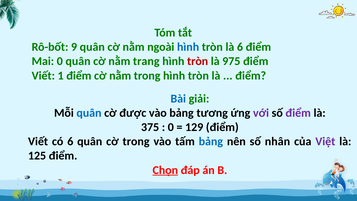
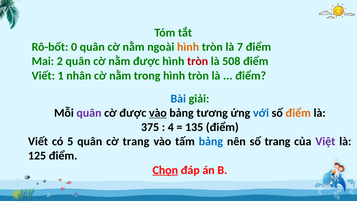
9: 9 -> 0 (74, 47)
hình colour: blue -> orange (188, 47)
là 6: 6 -> 7 (240, 47)
Mai 0: 0 -> 2 (60, 61)
nằm trang: trang -> được (146, 61)
975: 975 -> 508 (231, 61)
1 điểm: điểm -> nhân (79, 76)
quân colour: blue -> purple (89, 113)
vào underline: none -> present (158, 113)
với colour: purple -> blue (261, 113)
điểm colour: purple -> orange (298, 113)
0: 0 -> 4 (171, 127)
129: 129 -> 135 (194, 127)
có 6: 6 -> 5 (70, 141)
cờ trong: trong -> trang (136, 141)
số nhân: nhân -> trang (278, 141)
